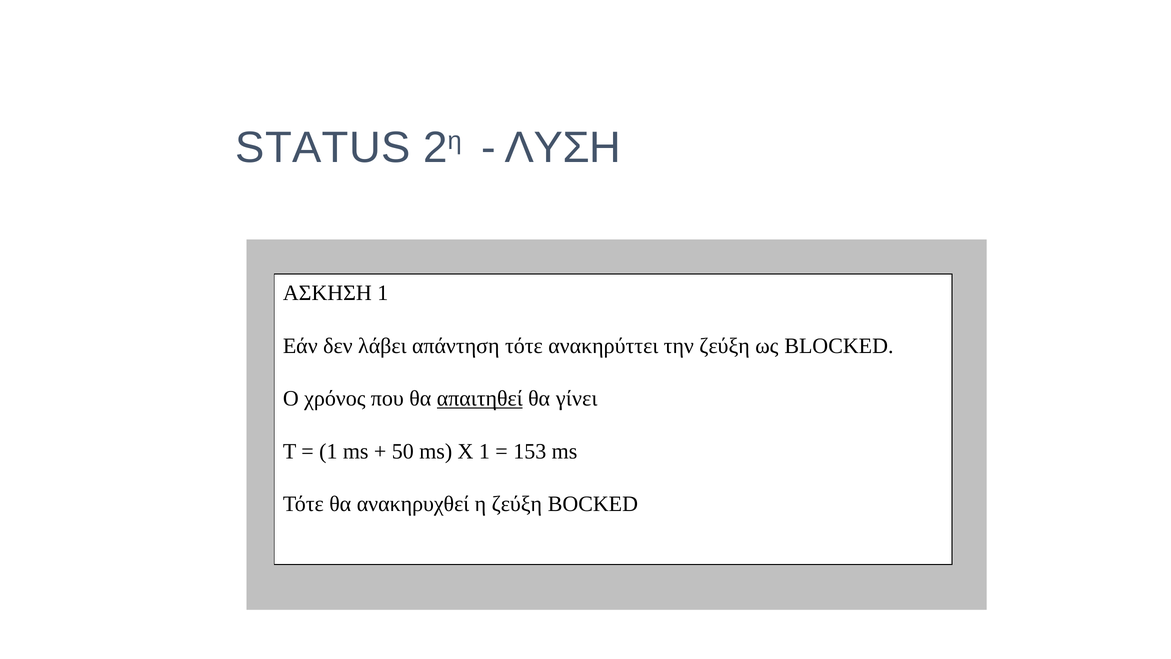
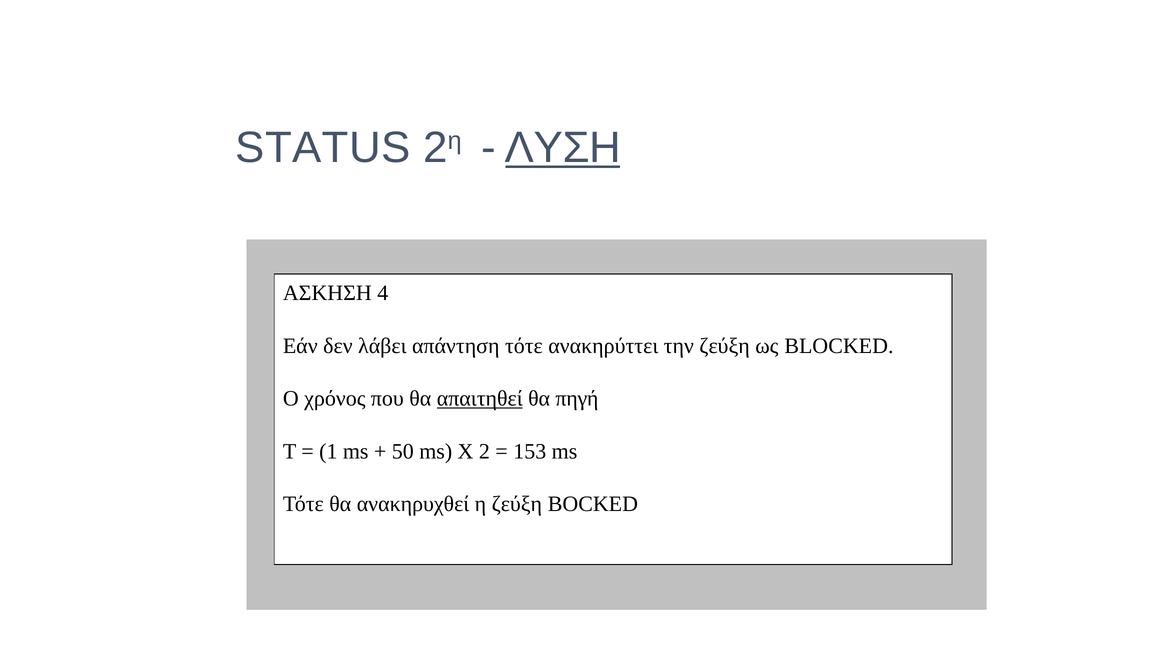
ΛΥΣΗ underline: none -> present (563, 148)
ΑΣΚΗΣΗ 1: 1 -> 4 (383, 293)
γίνει: γίνει -> πηγή (577, 398)
X 1: 1 -> 2 (484, 451)
